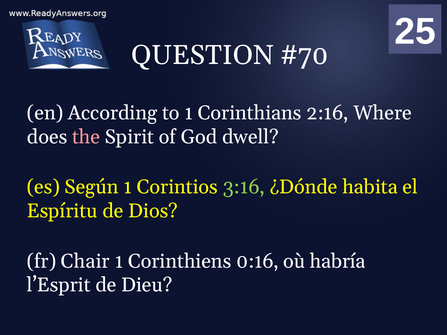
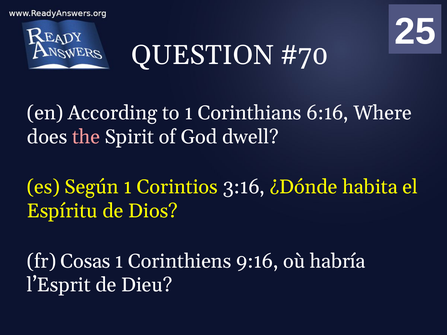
2:16: 2:16 -> 6:16 (328, 113)
3:16 colour: light green -> white (244, 187)
Chair: Chair -> Cosas (86, 261)
0:16: 0:16 -> 9:16 (257, 261)
